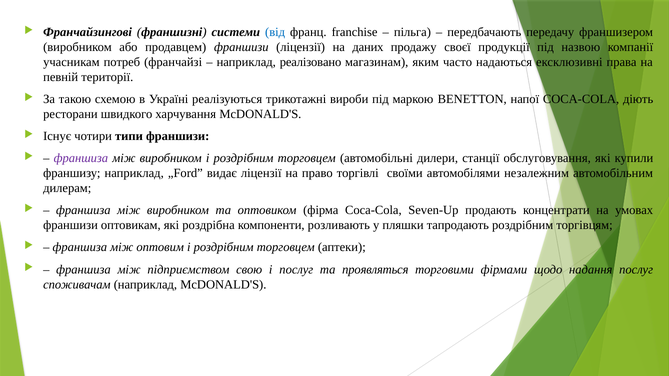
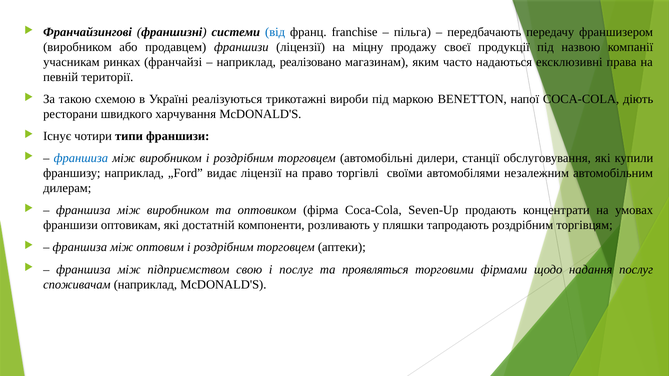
даних: даних -> міцну (368, 47)
потреб: потреб -> ринках (122, 62)
франшиза colour: purple -> blue (81, 158)
роздрібна: роздрібна -> достатній (208, 226)
